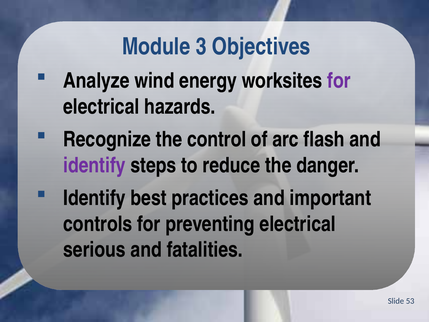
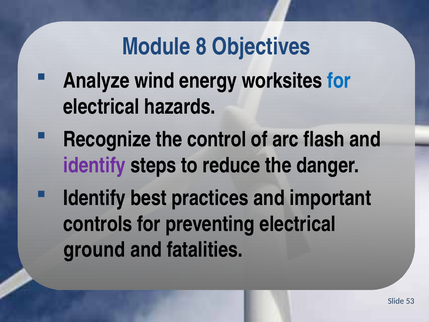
3: 3 -> 8 (201, 47)
for colour: purple -> blue (339, 81)
serious: serious -> ground (94, 250)
